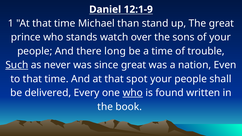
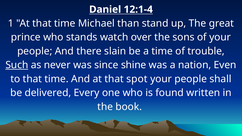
12:1-9: 12:1-9 -> 12:1-4 (138, 9)
long: long -> slain (115, 51)
since great: great -> shine (134, 65)
who underline: present -> none (133, 93)
